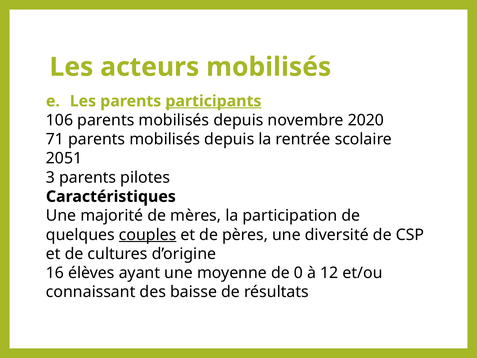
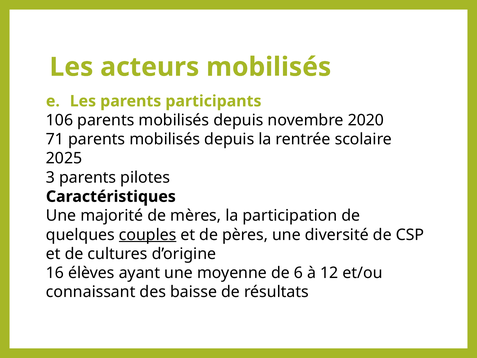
participants underline: present -> none (213, 101)
2051: 2051 -> 2025 (64, 158)
0: 0 -> 6 (298, 273)
